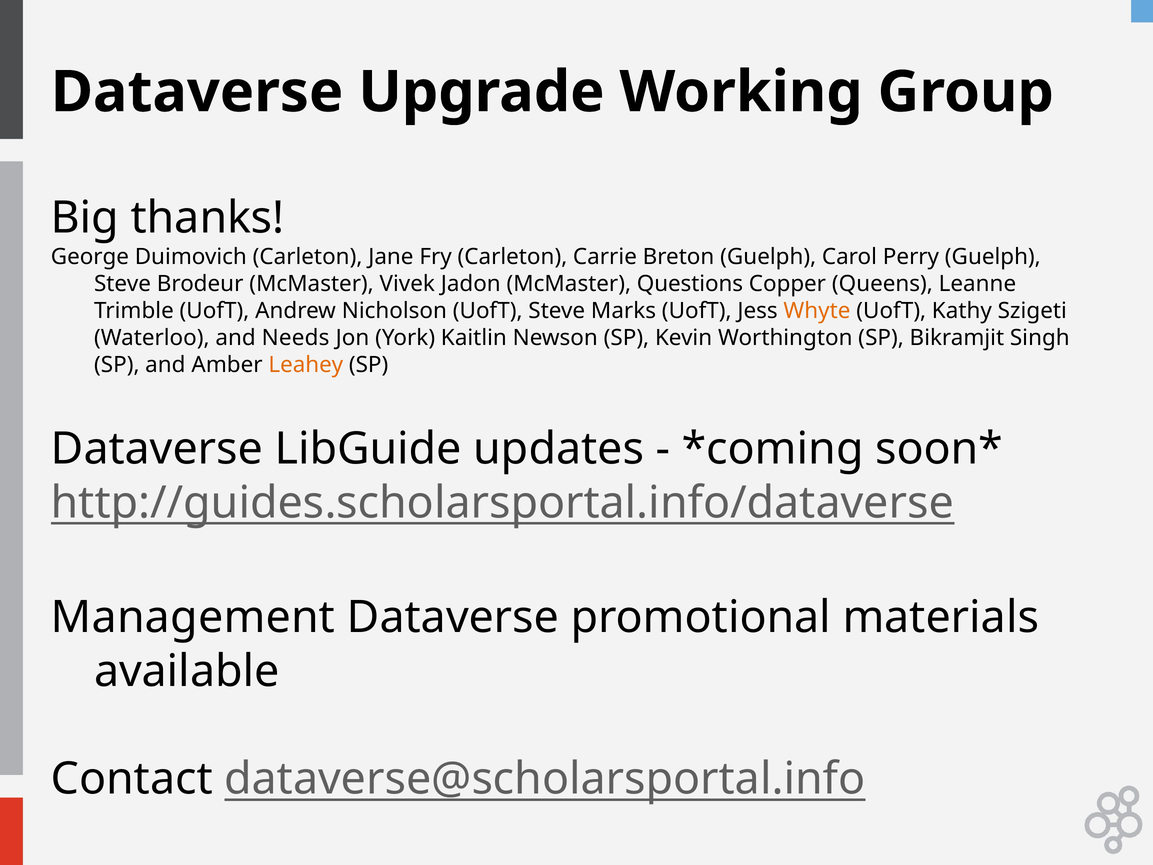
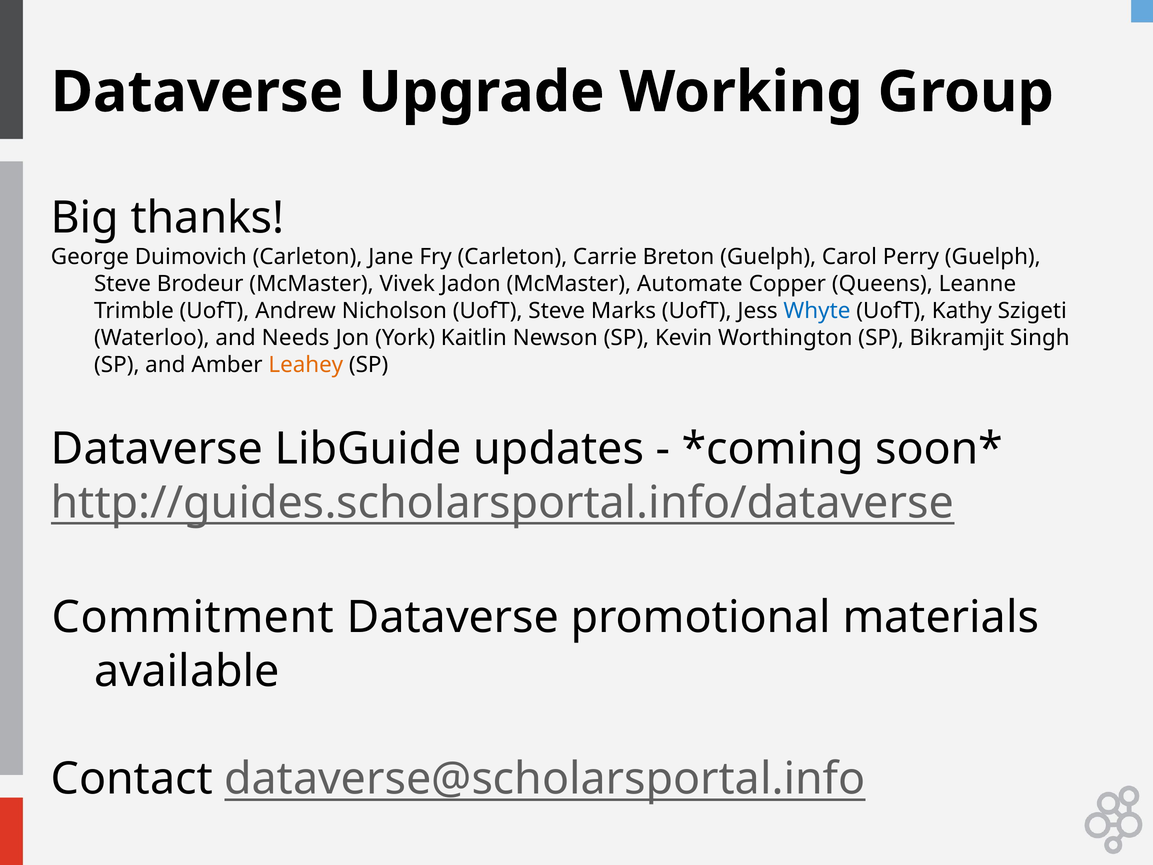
Questions: Questions -> Automate (690, 284)
Whyte colour: orange -> blue (817, 311)
Management: Management -> Commitment (193, 617)
